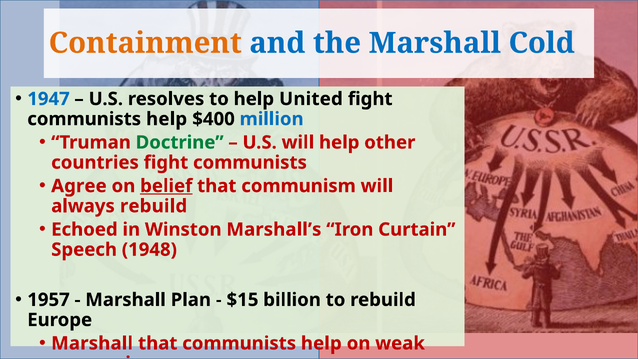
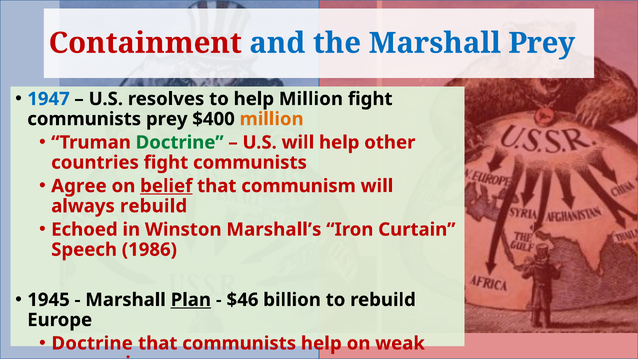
Containment colour: orange -> red (145, 43)
Marshall Cold: Cold -> Prey (542, 43)
help United: United -> Million (311, 99)
help: help -> prey (167, 119)
million colour: blue -> orange (272, 119)
1948: 1948 -> 1986 (149, 250)
1957: 1957 -> 1945 (49, 300)
Plan underline: none -> present (191, 300)
$15: $15 -> $46 (243, 300)
Marshall: Marshall -> Doctrine (92, 343)
